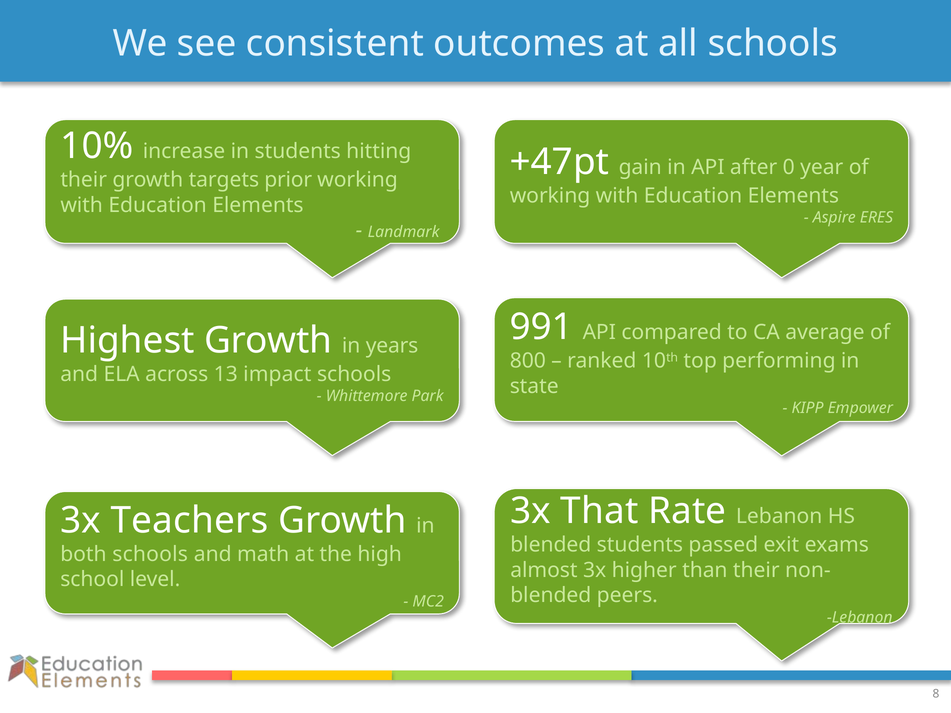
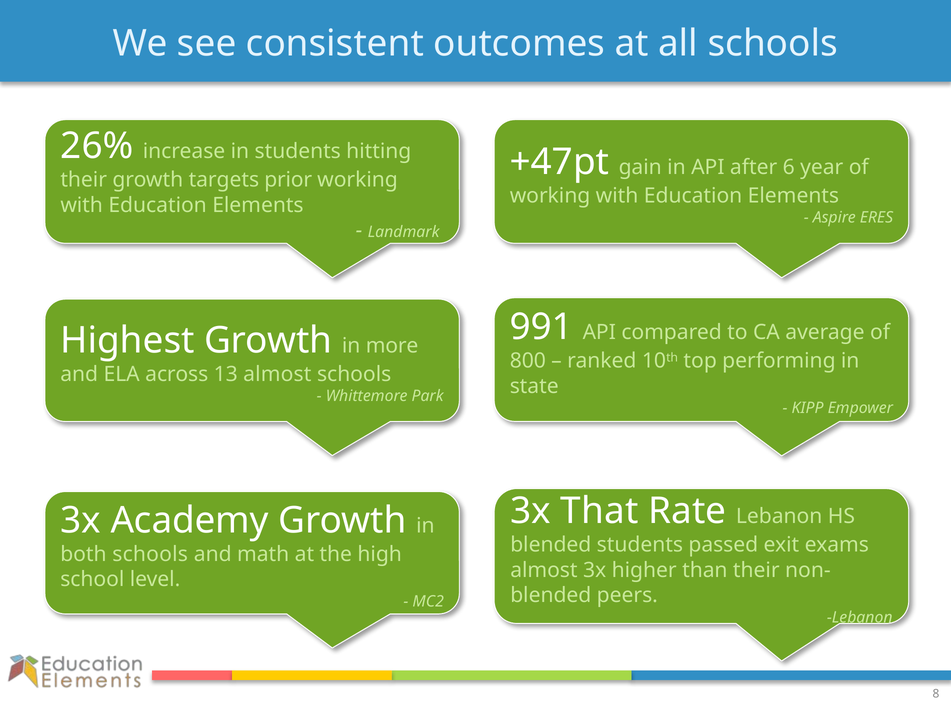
10%: 10% -> 26% (97, 146)
0: 0 -> 6 (789, 167)
years: years -> more (392, 346)
13 impact: impact -> almost (277, 375)
Teachers: Teachers -> Academy (190, 521)
